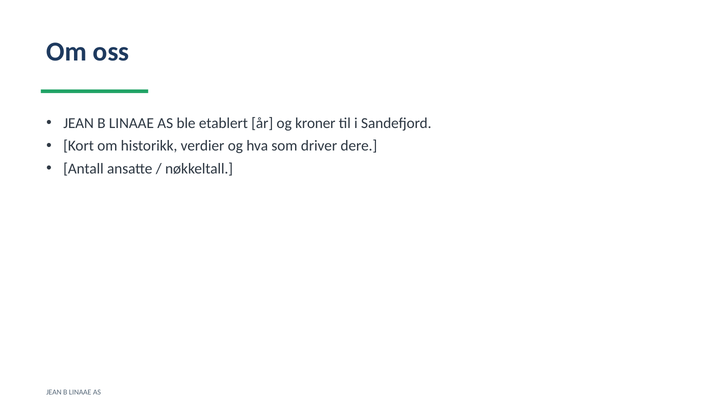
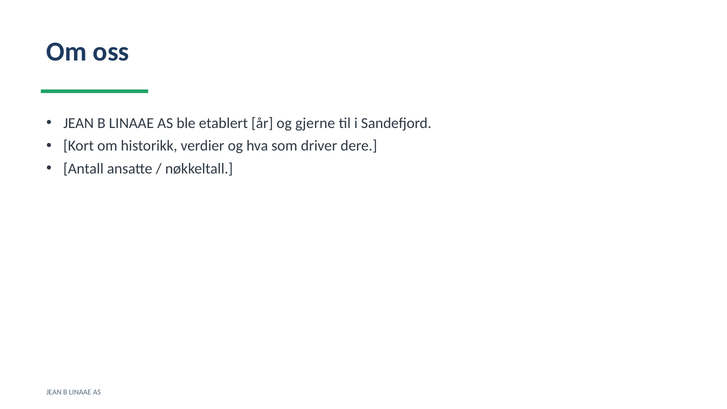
kroner: kroner -> gjerne (315, 123)
